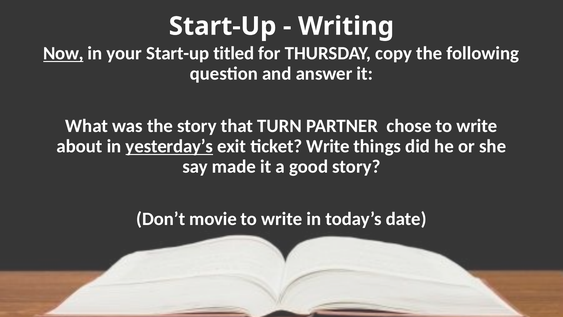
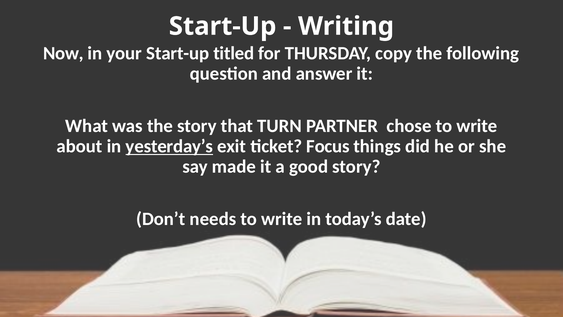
Now underline: present -> none (63, 53)
ticket Write: Write -> Focus (328, 146)
movie: movie -> needs (213, 219)
